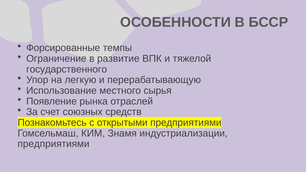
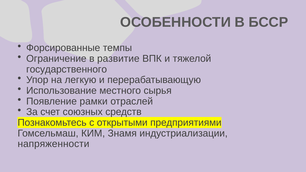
рынка: рынка -> рамки (94, 101)
предприятиями: предприятиями -> напряженности (53, 144)
